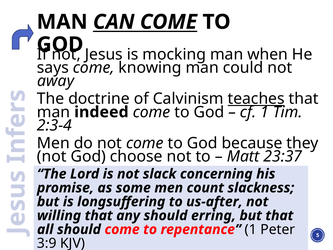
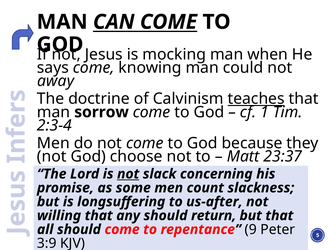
indeed: indeed -> sorrow (102, 112)
not underline: none -> present (128, 174)
erring: erring -> return (214, 215)
repentance 1: 1 -> 9 (251, 229)
